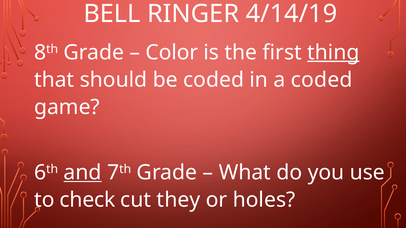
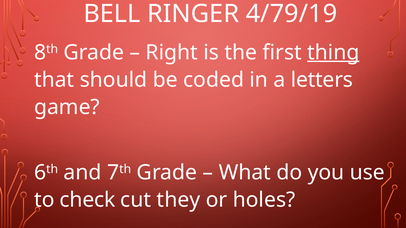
4/14/19: 4/14/19 -> 4/79/19 (292, 14)
Color: Color -> Right (172, 52)
a coded: coded -> letters (322, 80)
and underline: present -> none (83, 173)
